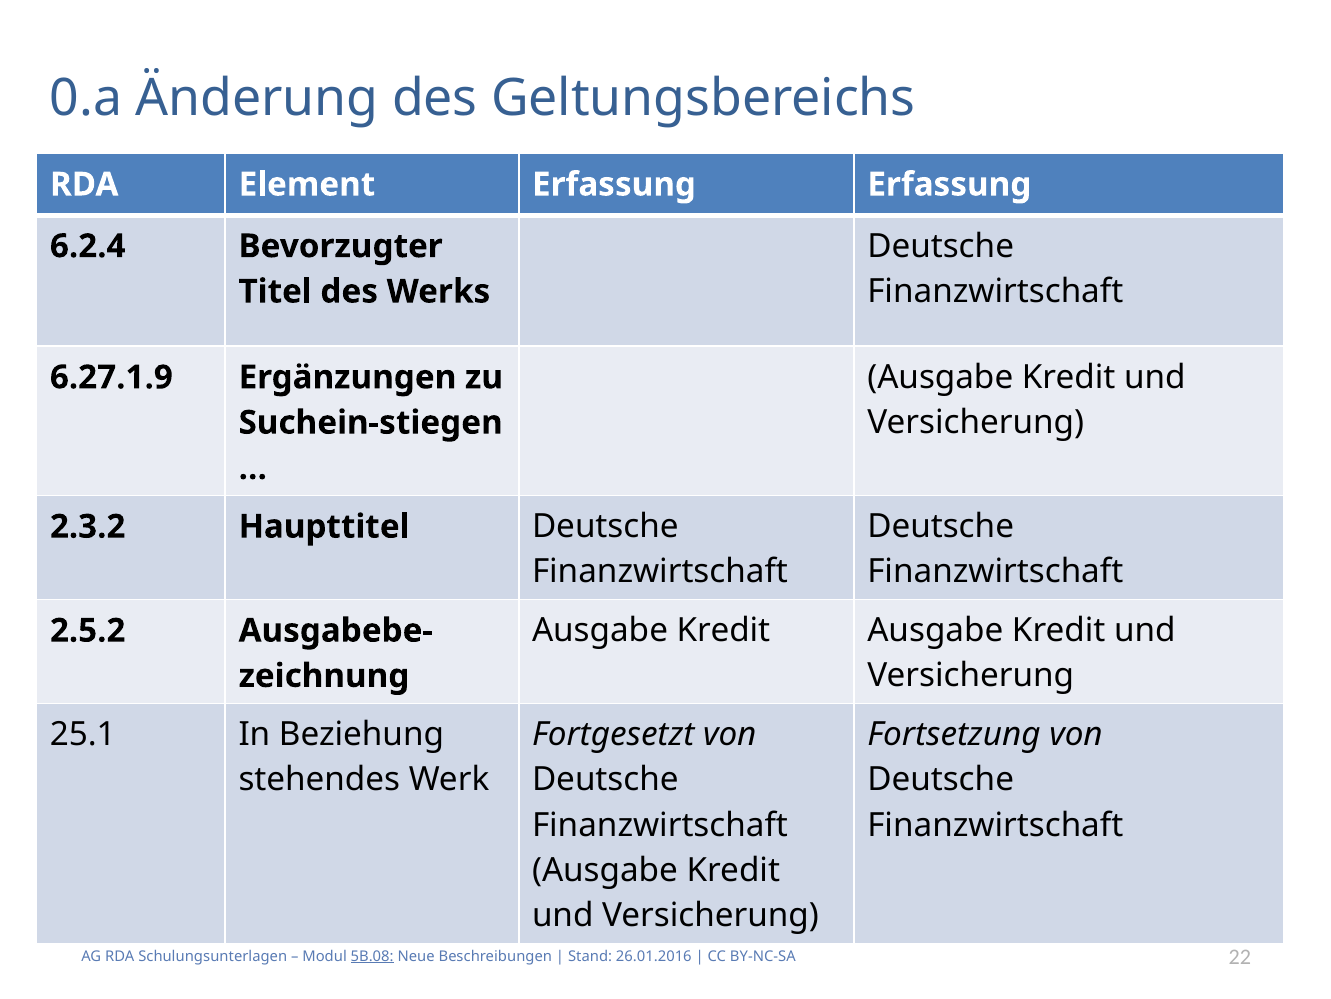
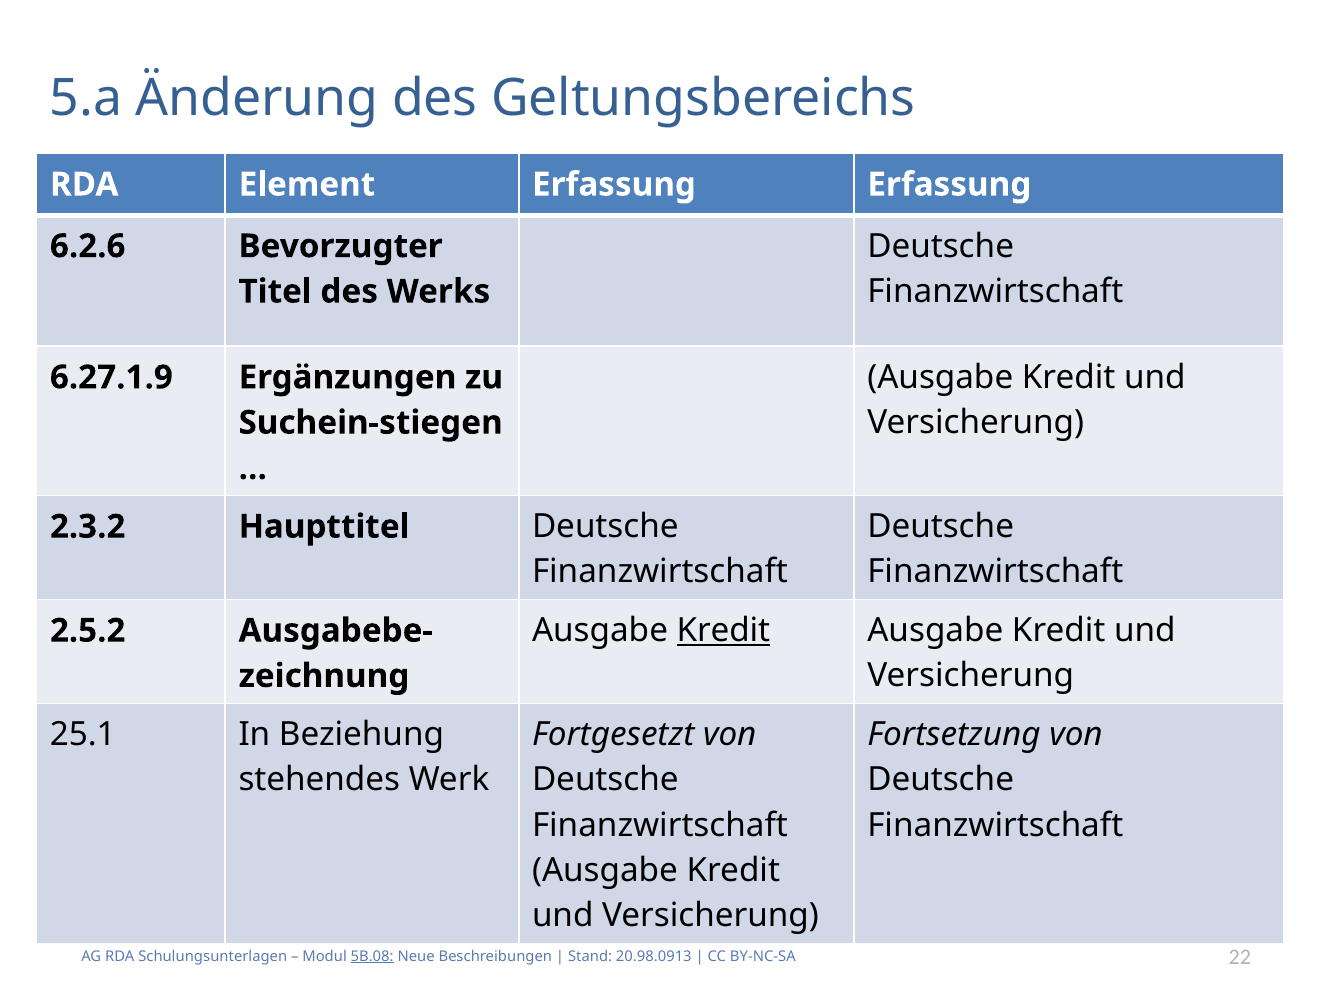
0.a: 0.a -> 5.a (86, 99)
6.2.4: 6.2.4 -> 6.2.6 (88, 246)
Kredit underline: none -> present (723, 630)
26.01.2016: 26.01.2016 -> 20.98.0913 (654, 956)
